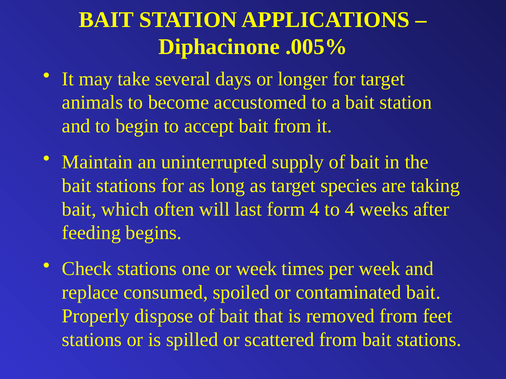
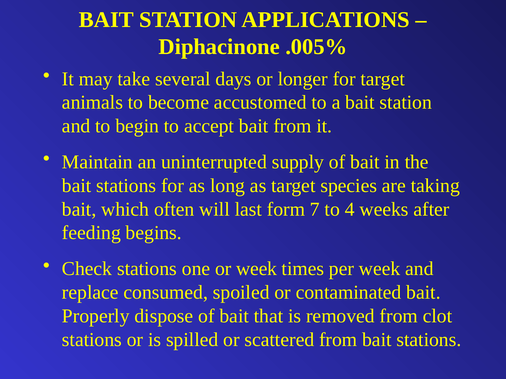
form 4: 4 -> 7 (315, 209)
feet: feet -> clot (437, 316)
